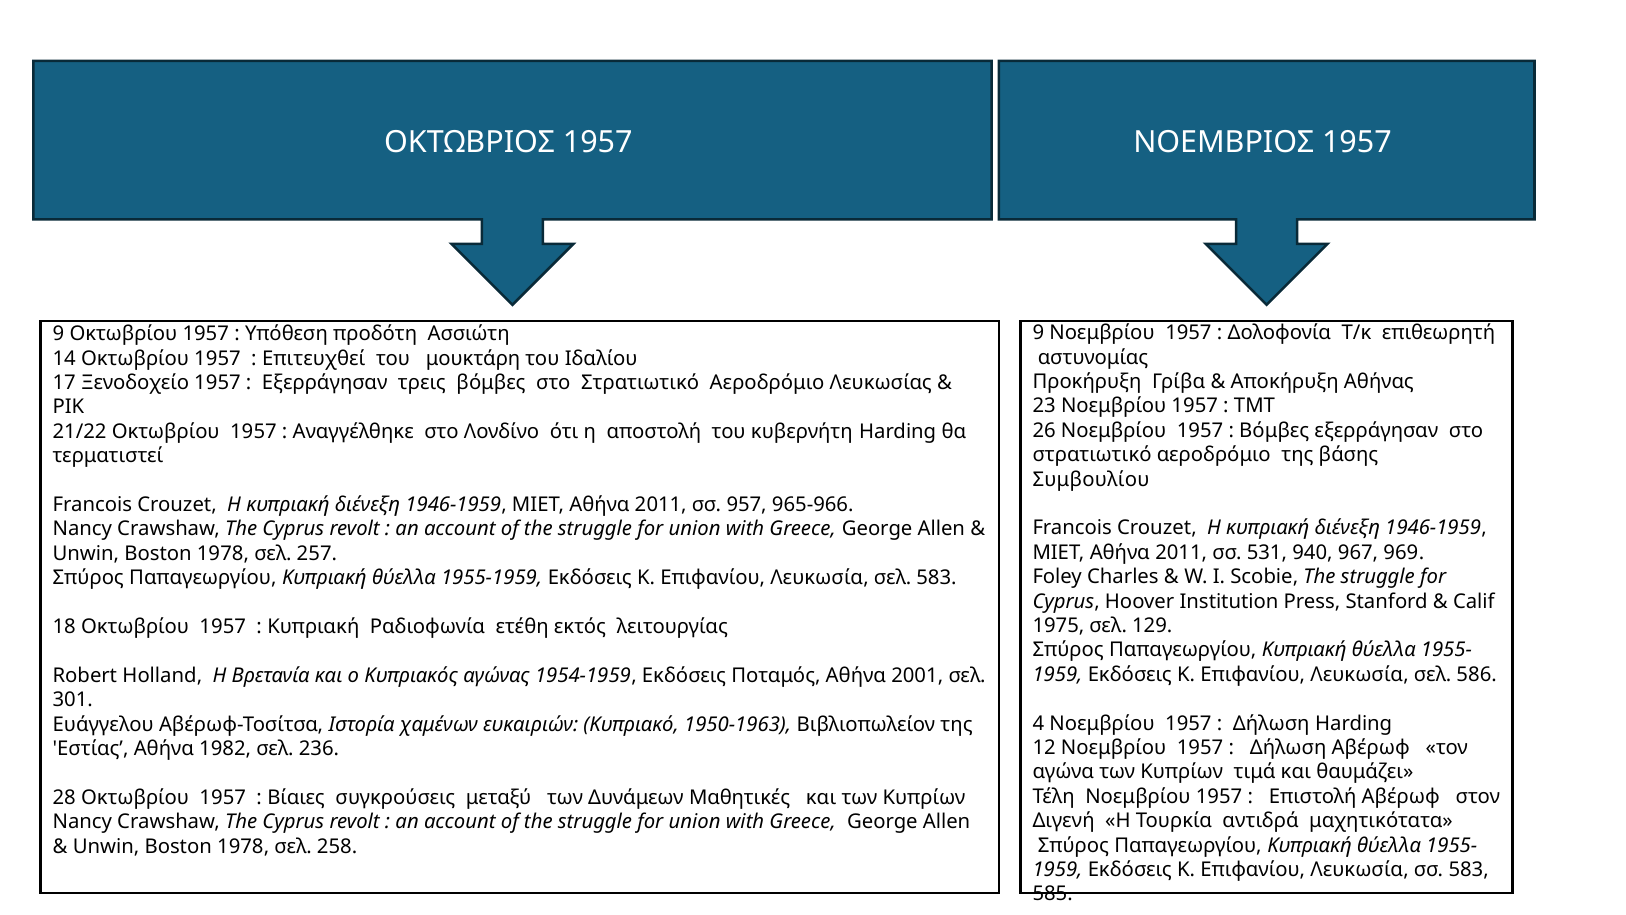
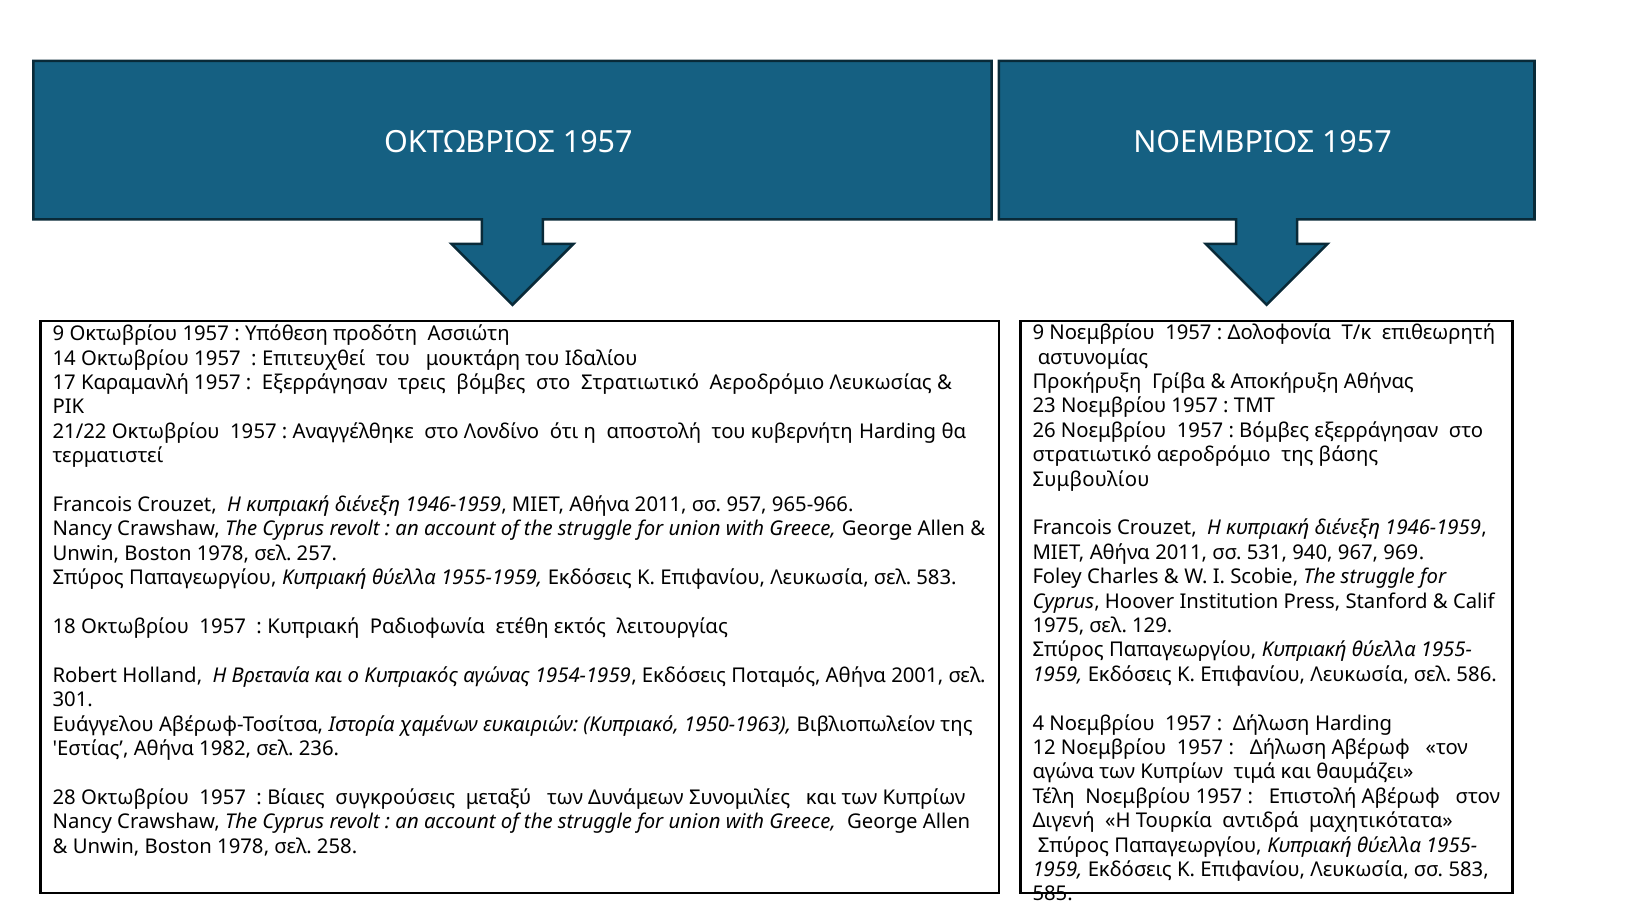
Ξενοδοχείο: Ξενοδοχείο -> Καραμανλή (135, 383)
Μαθητικές: Μαθητικές -> Συνομιλίες (740, 797)
